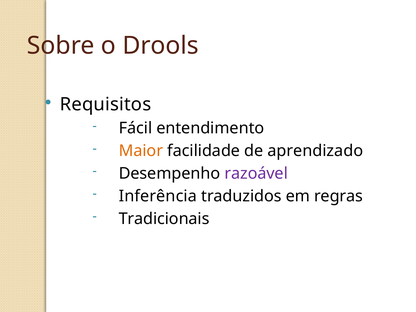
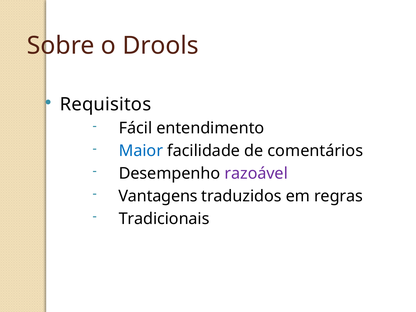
Maior colour: orange -> blue (141, 151)
aprendizado: aprendizado -> comentários (315, 151)
Inferência: Inferência -> Vantagens (158, 196)
